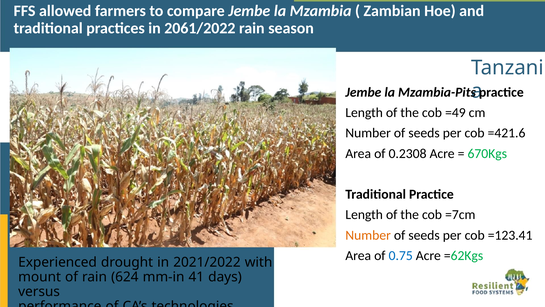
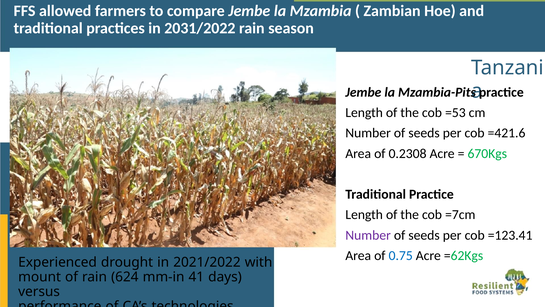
2061/2022: 2061/2022 -> 2031/2022 (200, 28)
=49: =49 -> =53 (455, 113)
Number colour: orange -> purple (368, 235)
